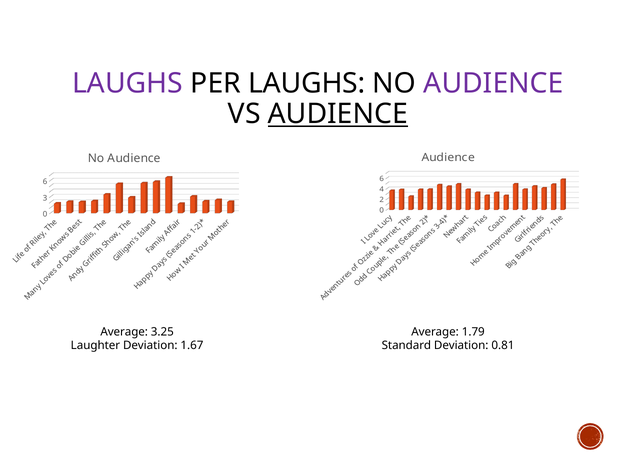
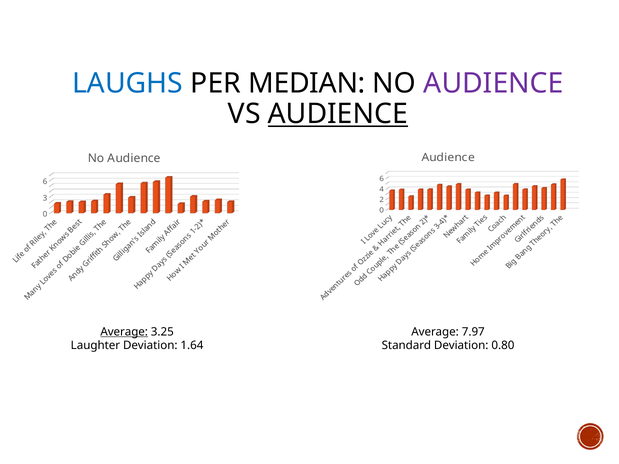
LAUGHS colour: purple -> blue (128, 83)
PER LAUGHS: LAUGHS -> MEDIAN (307, 83)
Average underline: none -> present (124, 332)
1.79: 1.79 -> 7.97 (473, 332)
1.67: 1.67 -> 1.64 (192, 346)
0.81: 0.81 -> 0.80 (503, 346)
